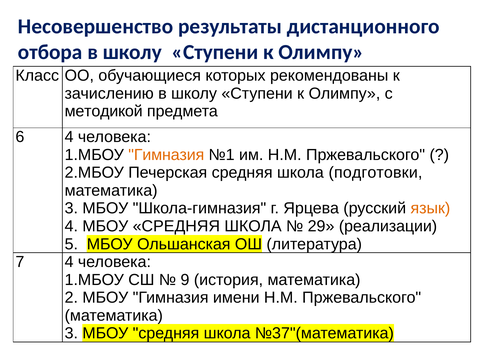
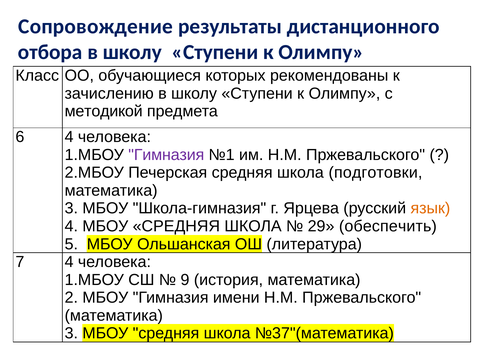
Несовершенство: Несовершенство -> Сопровождение (96, 27)
Гимназия colour: orange -> purple (166, 155)
реализации: реализации -> обеспечить (388, 226)
